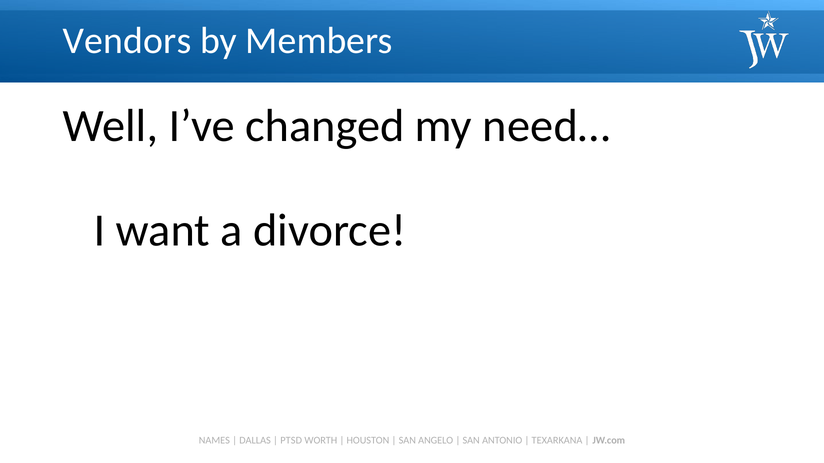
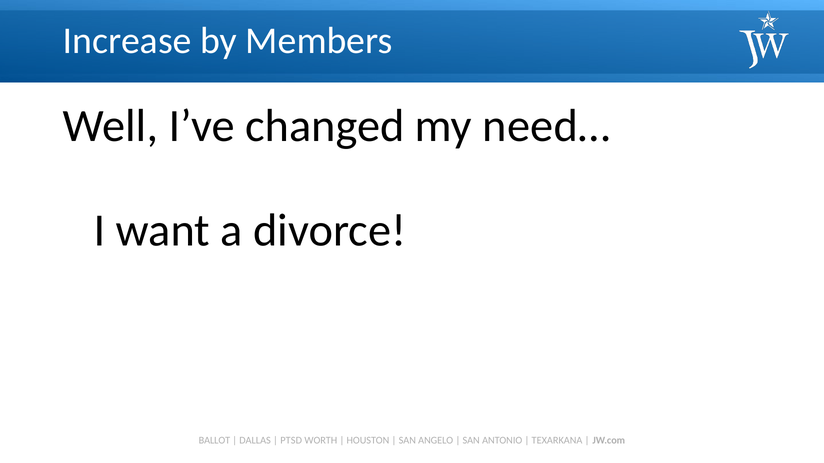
Vendors: Vendors -> Increase (127, 41)
NAMES: NAMES -> BALLOT (214, 441)
